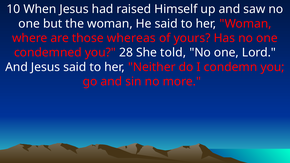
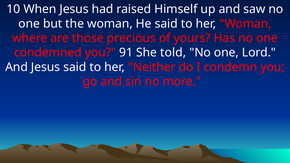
whereas: whereas -> precious (131, 38)
28: 28 -> 91 (126, 53)
